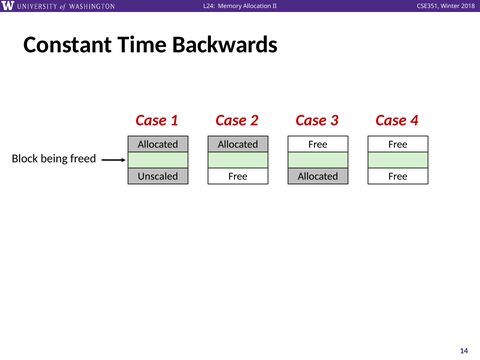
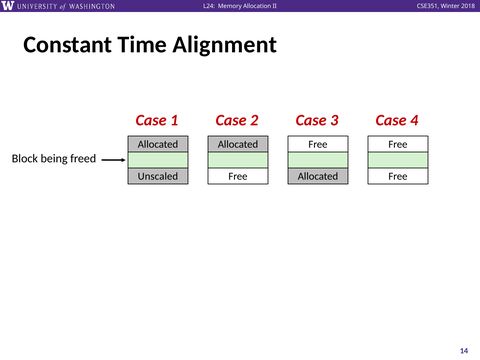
Backwards: Backwards -> Alignment (225, 45)
